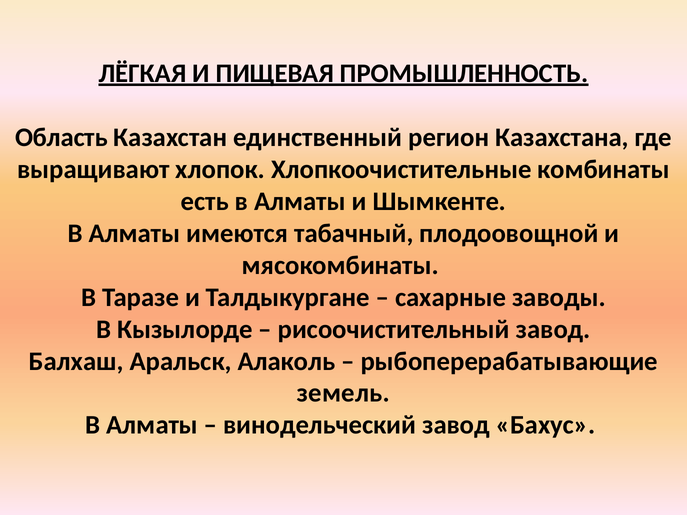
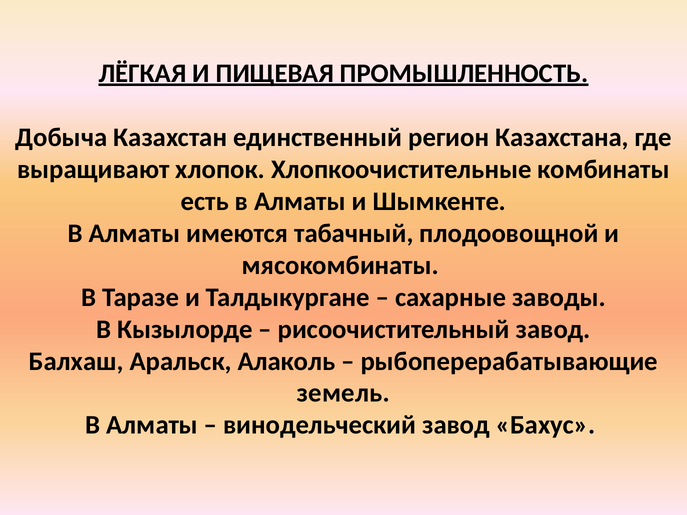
Область: Область -> Добыча (61, 137)
